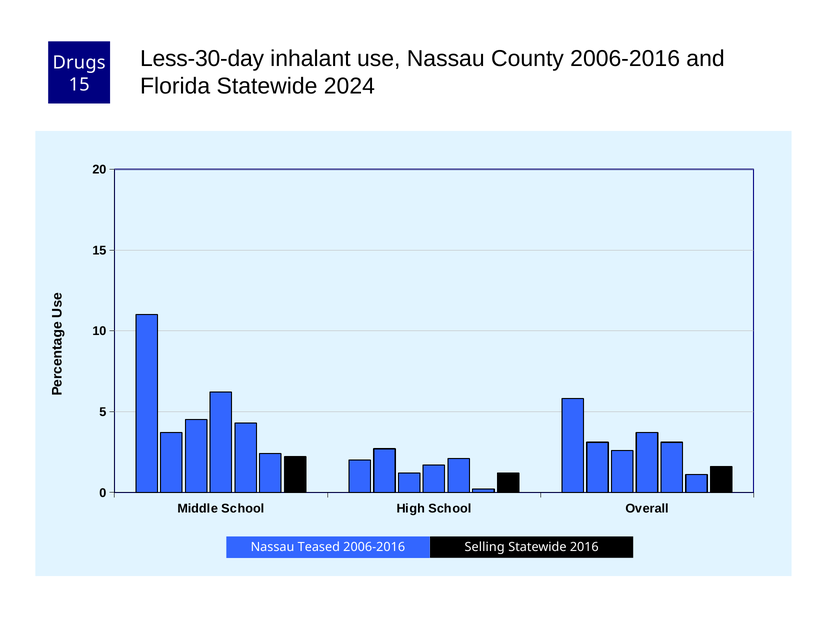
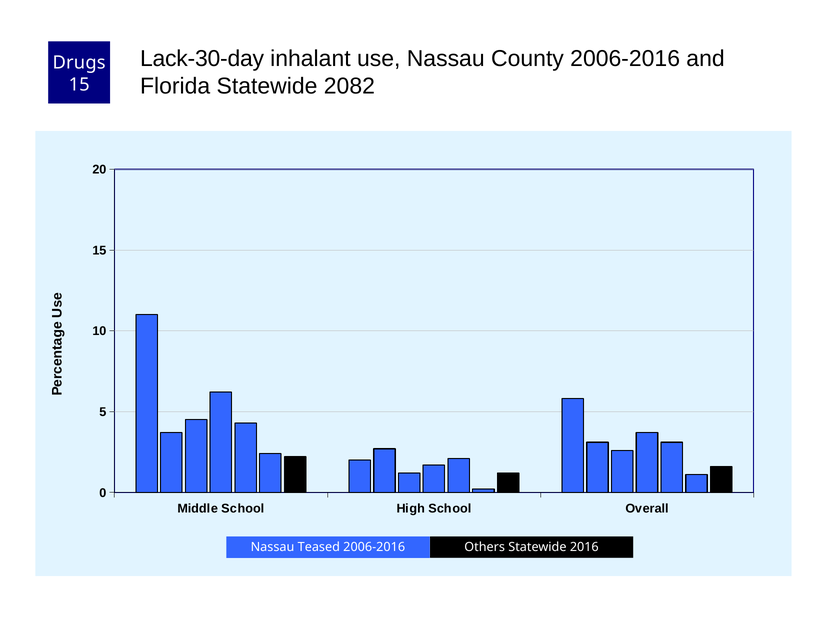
Less-30-day: Less-30-day -> Lack-30-day (202, 59)
2024: 2024 -> 2082 (349, 86)
Selling: Selling -> Others (485, 547)
